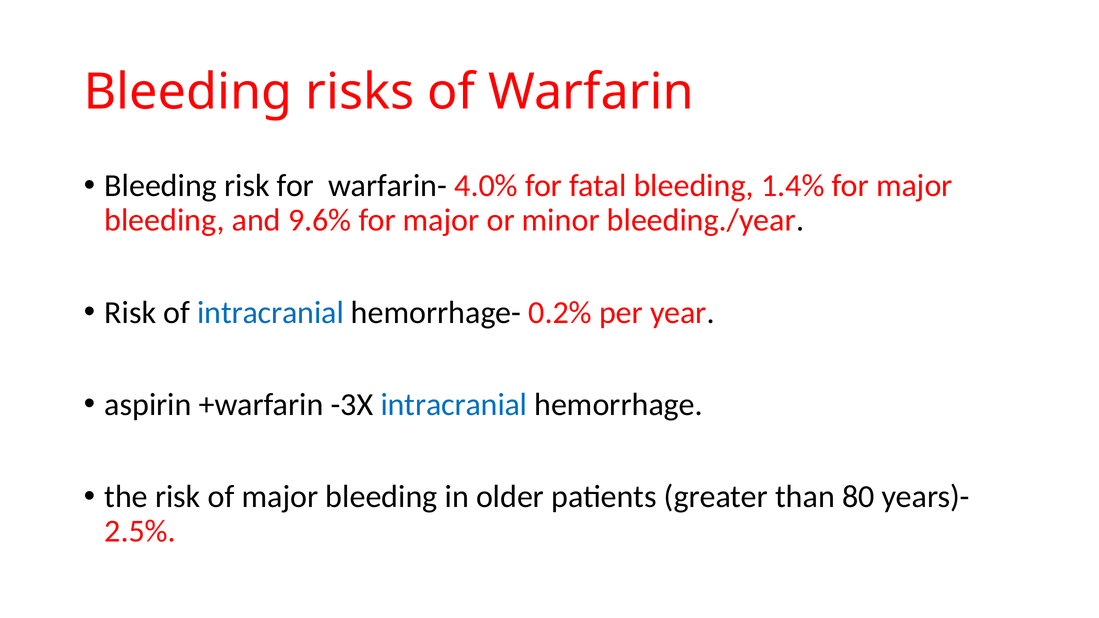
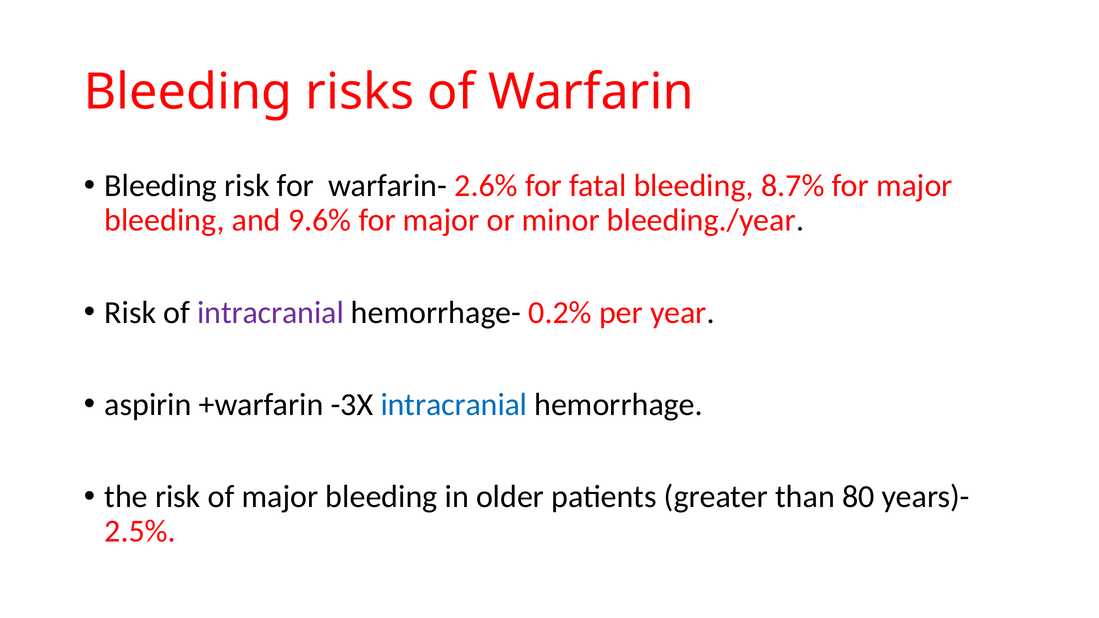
4.0%: 4.0% -> 2.6% (486, 186)
1.4%: 1.4% -> 8.7% (793, 186)
intracranial colour: blue -> purple (271, 313)
